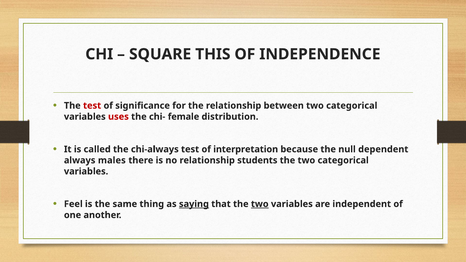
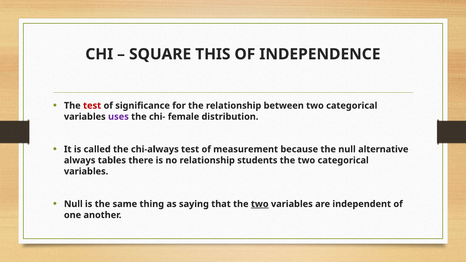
uses colour: red -> purple (118, 117)
interpretation: interpretation -> measurement (246, 149)
dependent: dependent -> alternative (383, 149)
males: males -> tables (112, 160)
Feel: Feel -> Null (73, 204)
saying underline: present -> none (194, 204)
